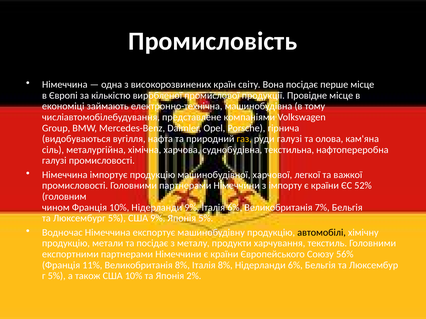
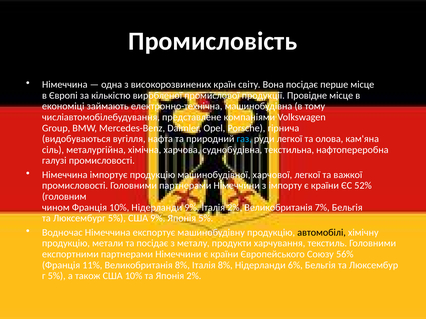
газ colour: yellow -> light blue (244, 139)
руди галузі: галузі -> легкої (290, 139)
Італія 6%: 6% -> 2% (235, 208)
